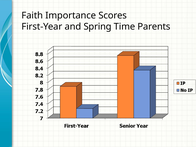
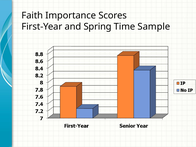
Parents: Parents -> Sample (154, 27)
